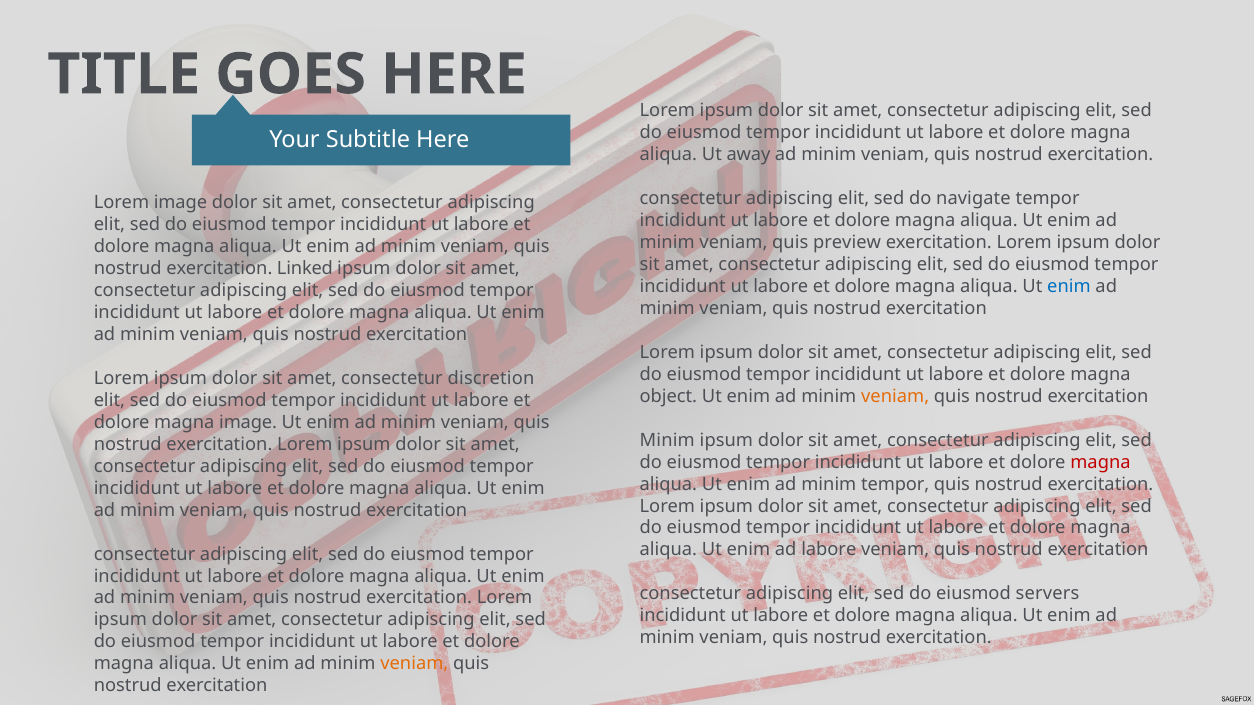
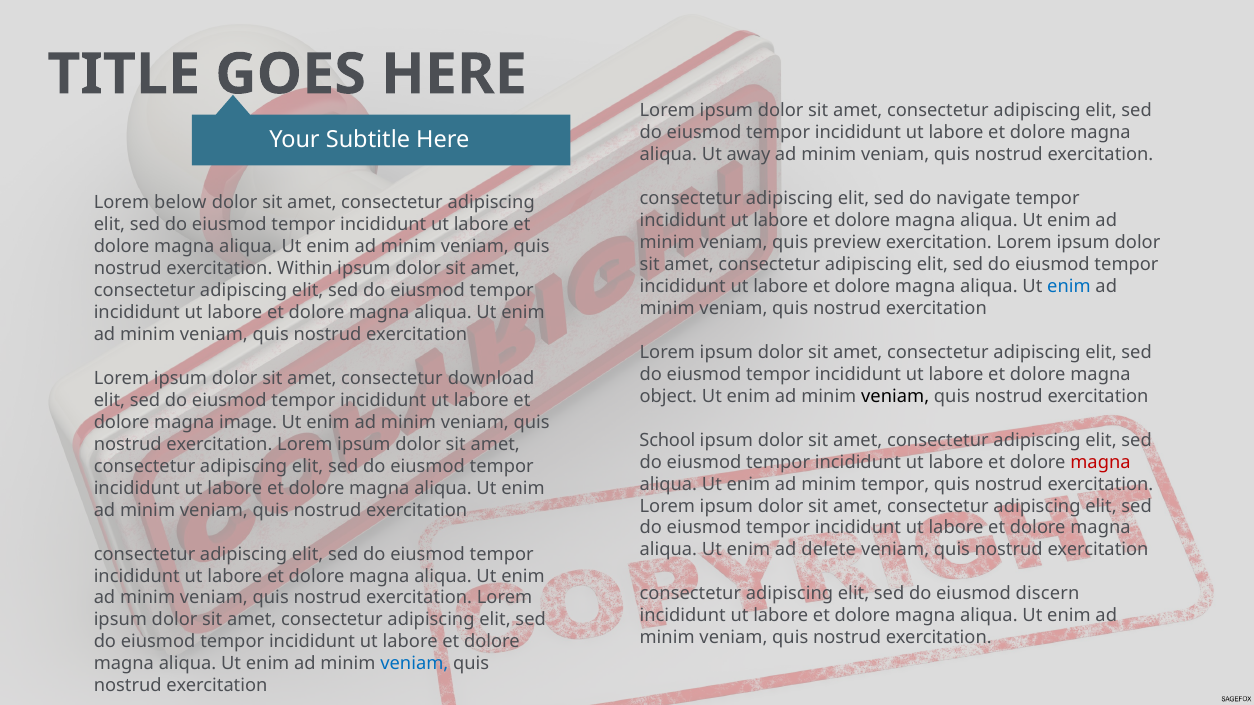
Lorem image: image -> below (180, 203)
Linked: Linked -> Within (305, 269)
discretion: discretion -> download (491, 379)
veniam colour: orange -> black (895, 396)
Minim: Minim -> School (667, 440)
ad labore: labore -> delete (829, 550)
servers: servers -> discern (1047, 594)
veniam colour: orange -> blue (414, 664)
